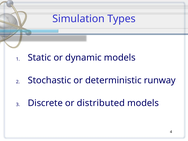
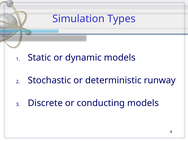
distributed: distributed -> conducting (101, 103)
